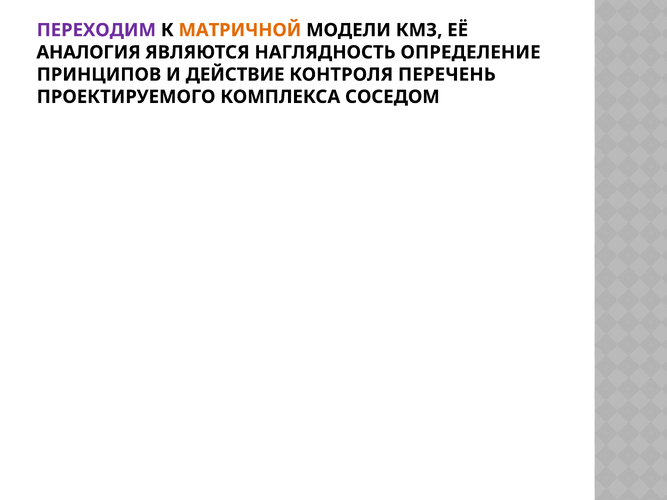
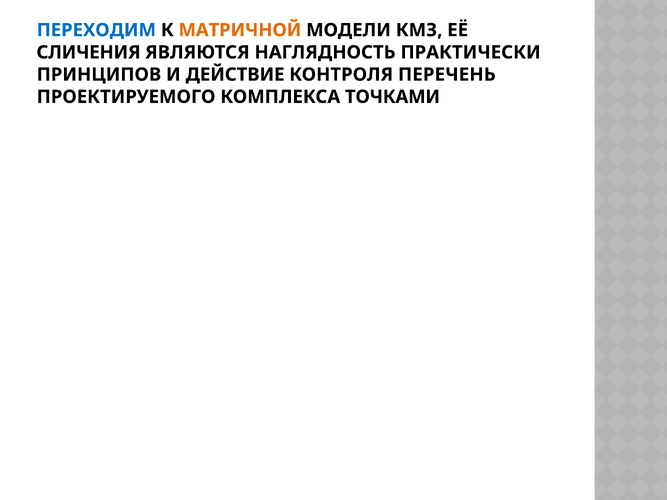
ПЕРЕХОДИМ colour: purple -> blue (96, 30)
АНАЛОГИЯ: АНАЛОГИЯ -> СЛИЧЕНИЯ (89, 52)
ОПРЕДЕЛЕНИЕ: ОПРЕДЕЛЕНИЕ -> ПРАКТИЧЕСКИ (471, 52)
СОСЕДОМ: СОСЕДОМ -> ТОЧКАМИ (392, 97)
